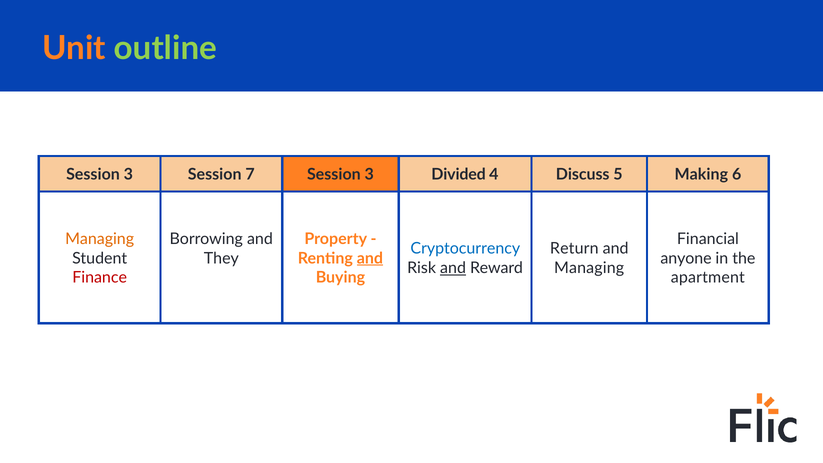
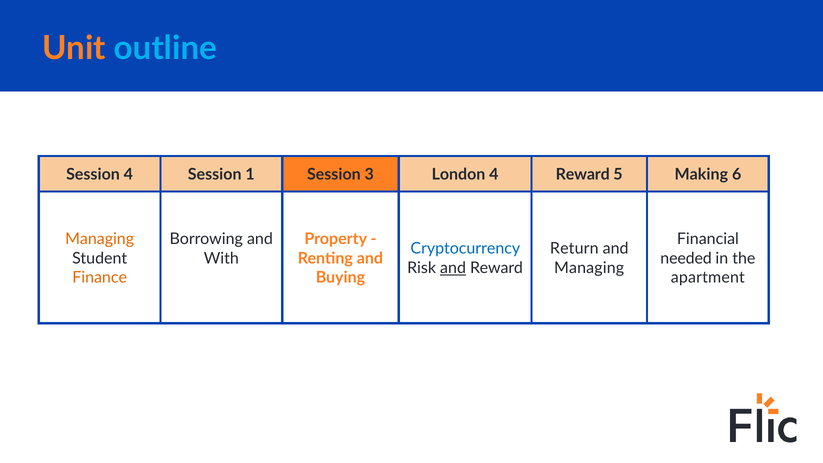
outline colour: light green -> light blue (165, 48)
3: 3 -> 4 (128, 175)
7: 7 -> 1 (250, 175)
Divided: Divided -> London (459, 175)
4 Discuss: Discuss -> Reward (583, 175)
They: They -> With (221, 258)
and underline: present -> none (370, 258)
anyone: anyone -> needed (686, 258)
Finance colour: red -> orange (100, 278)
